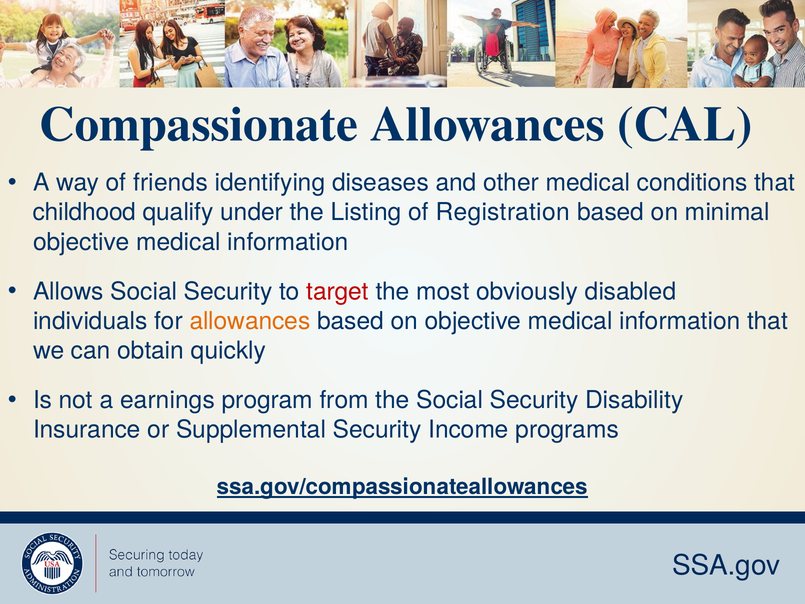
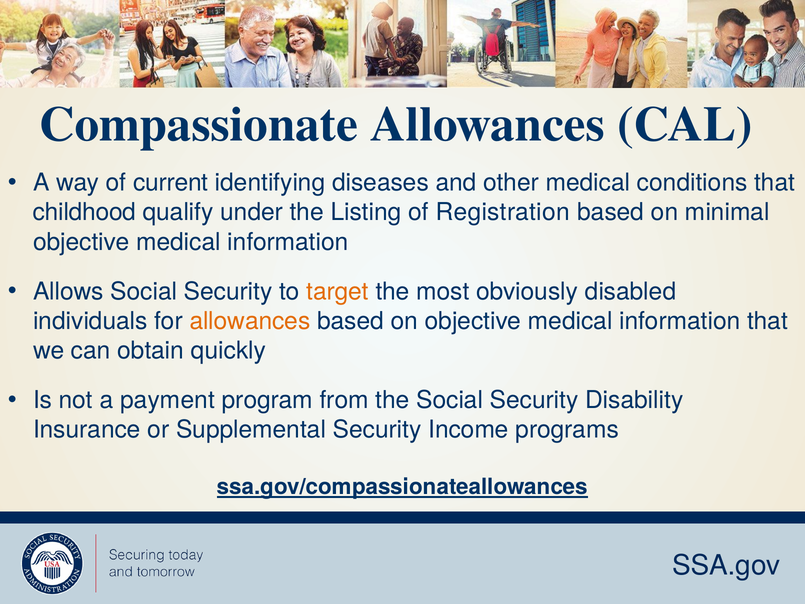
friends: friends -> current (171, 183)
target colour: red -> orange (338, 291)
earnings: earnings -> payment (167, 400)
